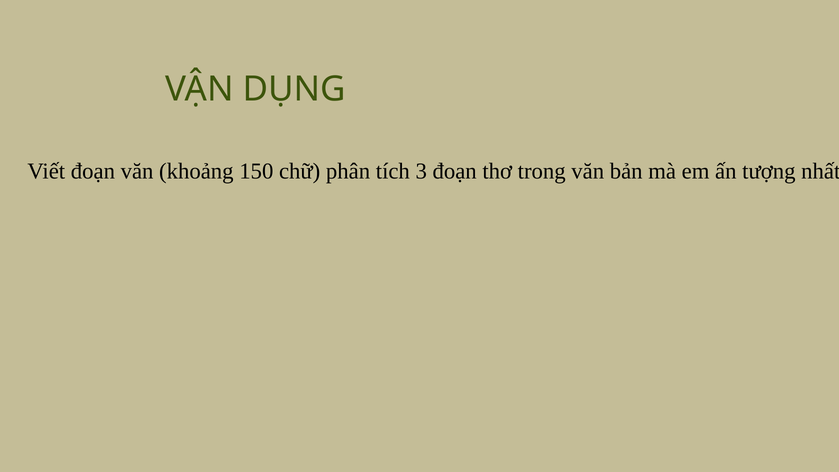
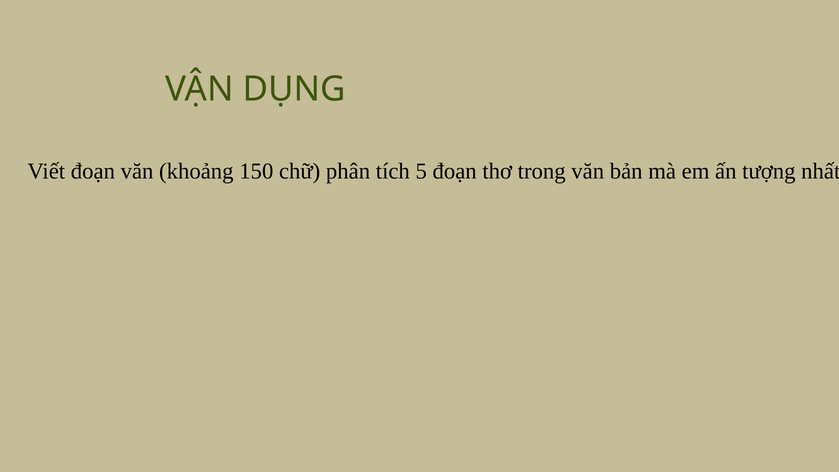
3: 3 -> 5 (421, 171)
